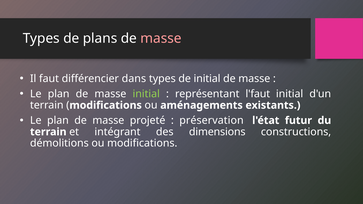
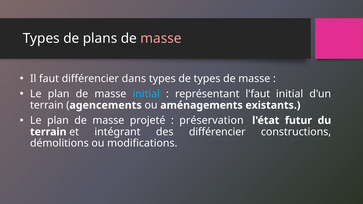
de initial: initial -> types (207, 79)
initial colour: light green -> light blue (146, 94)
modifications: modifications -> agencements (106, 105)
des dimensions: dimensions -> différencier (217, 132)
